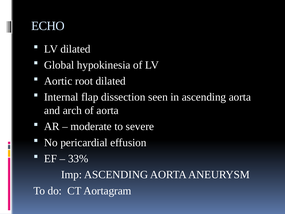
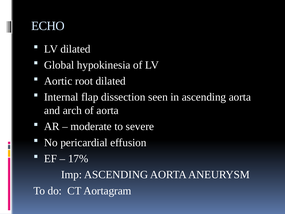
33%: 33% -> 17% (78, 158)
